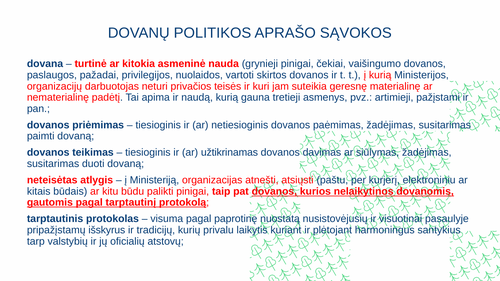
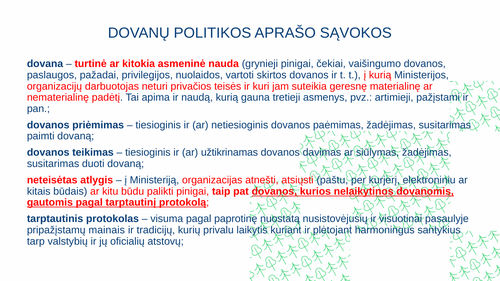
išskyrus: išskyrus -> mainais (107, 230)
